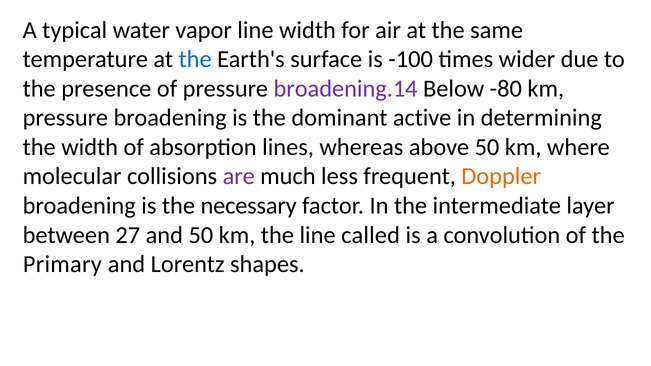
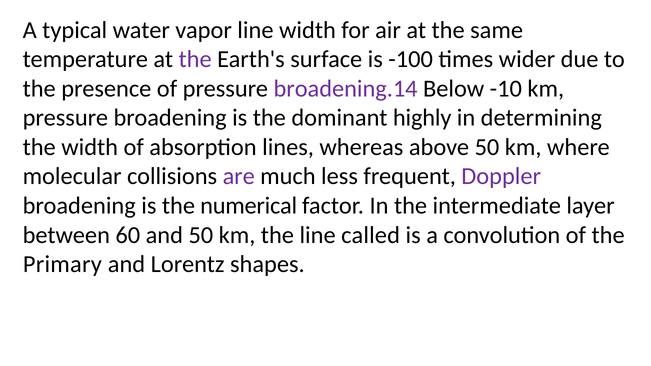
the colour: blue -> purple (195, 59)
-80: -80 -> -10 (506, 89)
active: active -> highly (422, 118)
Doppler colour: orange -> purple (501, 176)
necessary: necessary -> numerical (249, 206)
27: 27 -> 60 (128, 235)
